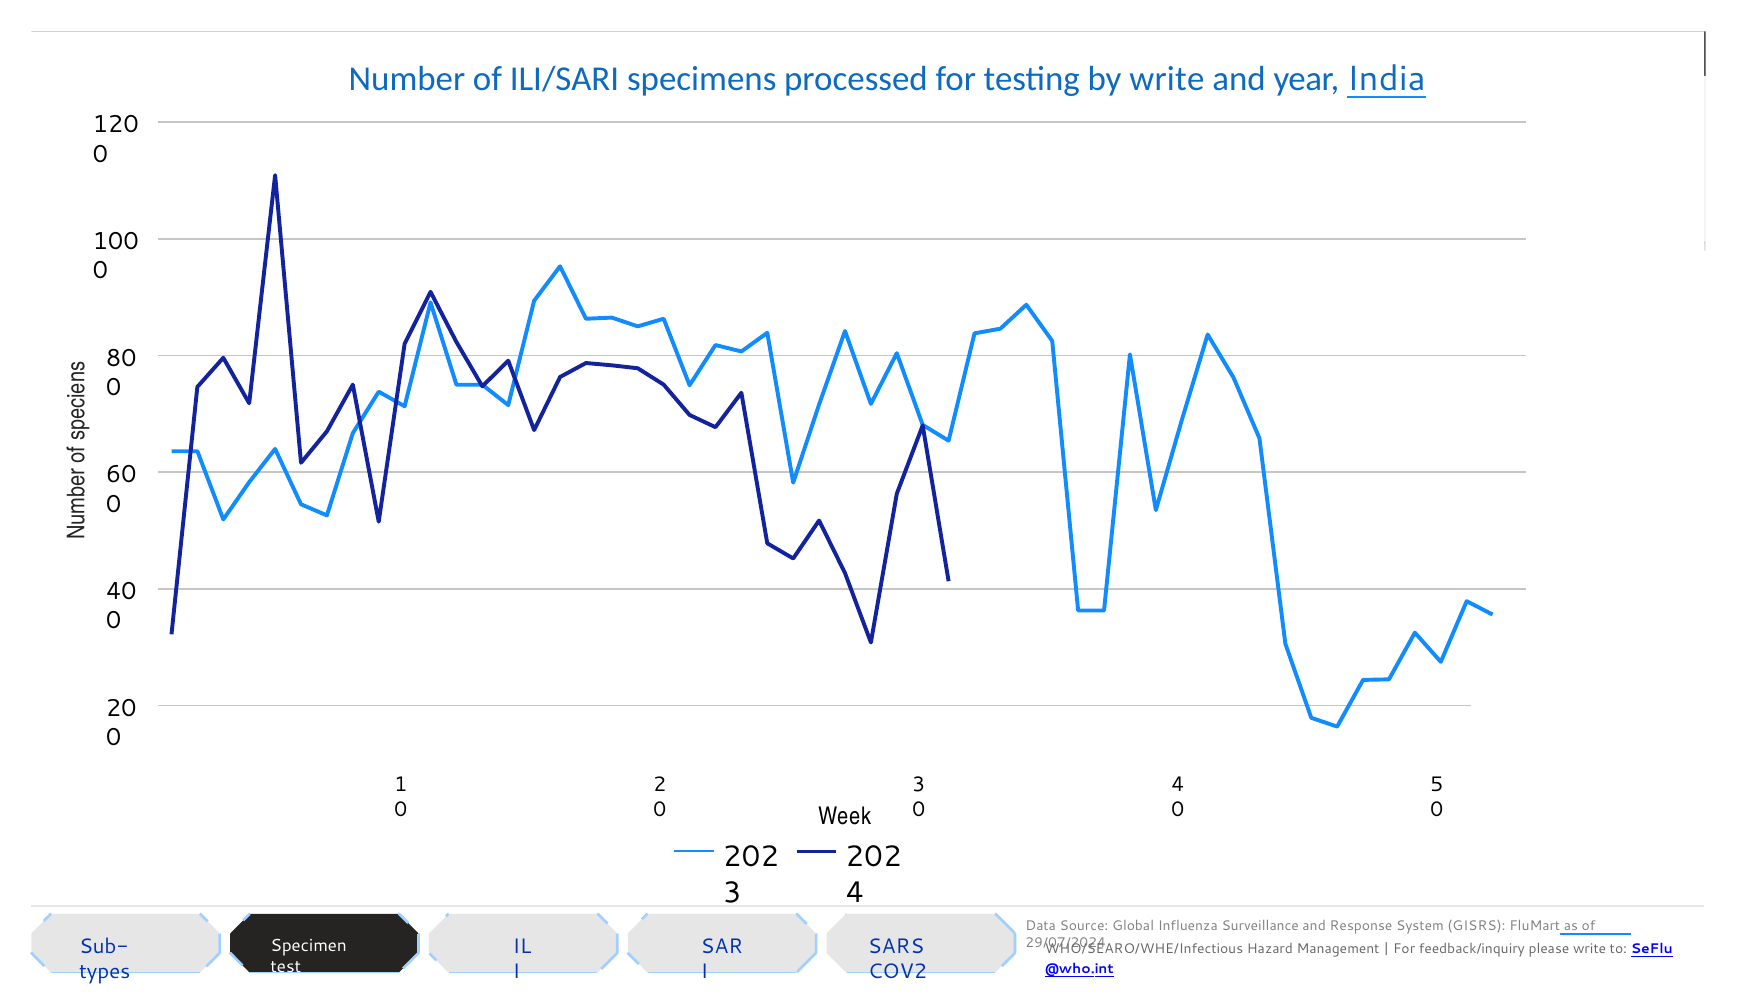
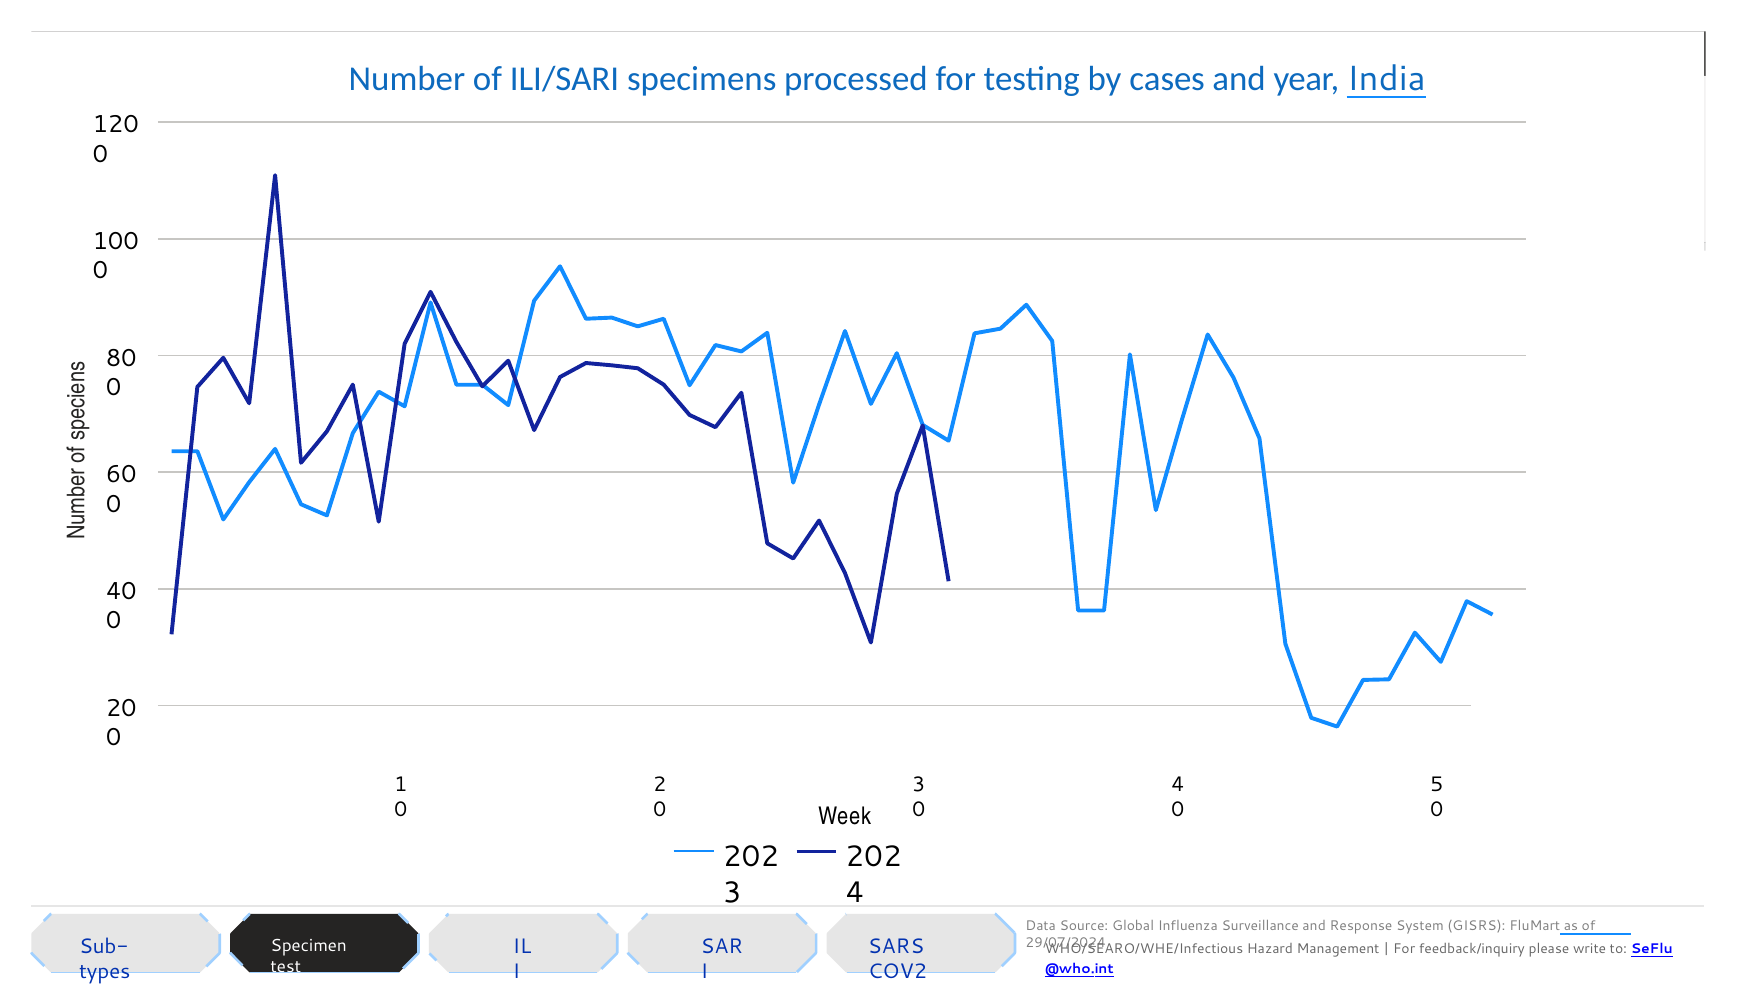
by write: write -> cases (1167, 79)
